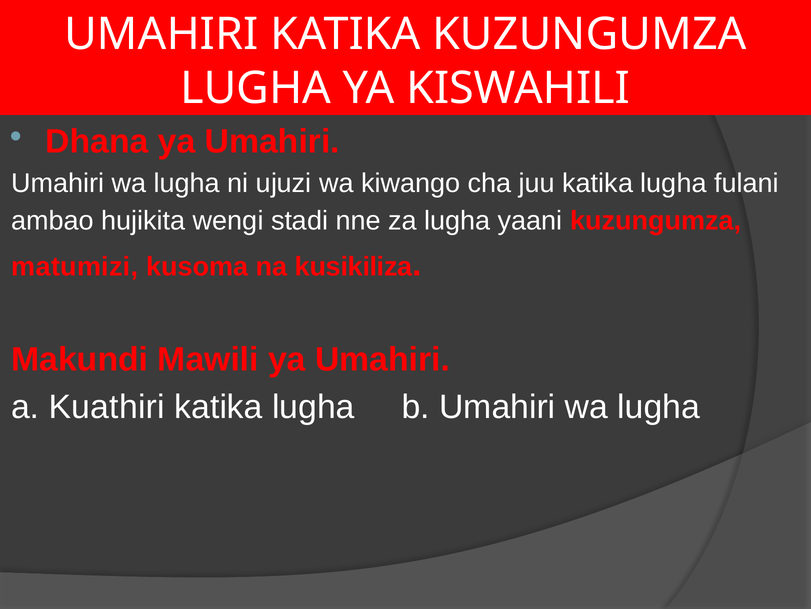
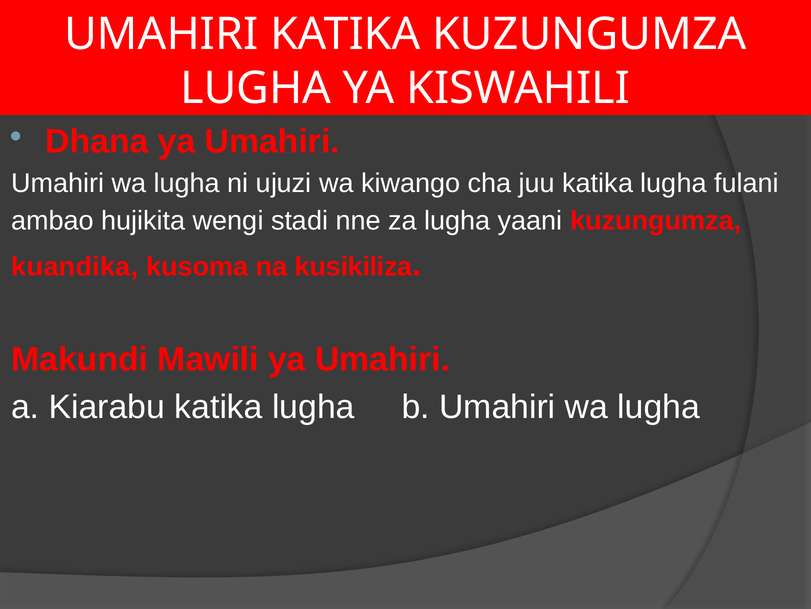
matumizi: matumizi -> kuandika (75, 267)
Kuathiri: Kuathiri -> Kiarabu (107, 406)
